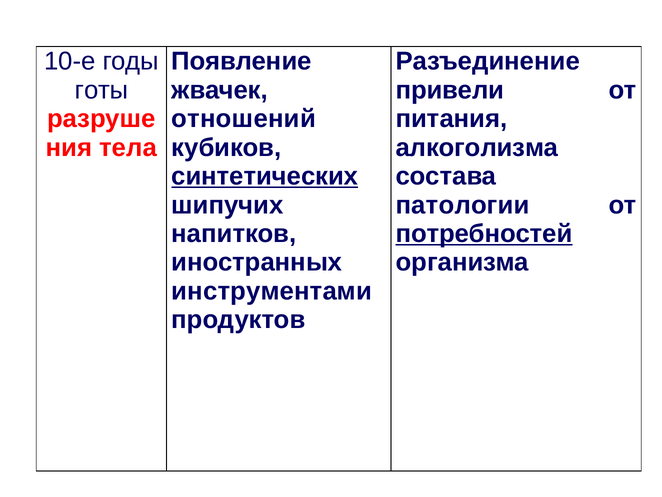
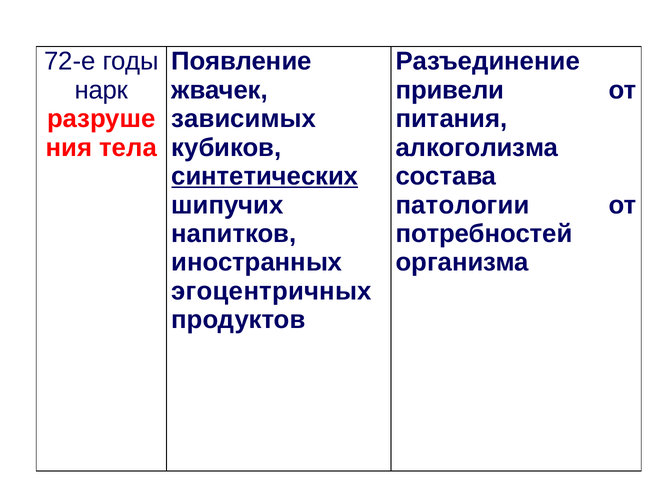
10-е: 10-е -> 72-е (70, 61)
готы: готы -> нарк (102, 90)
отношений: отношений -> зависимых (244, 119)
потребностей underline: present -> none (484, 233)
инструментами: инструментами -> эгоцентричных (272, 291)
